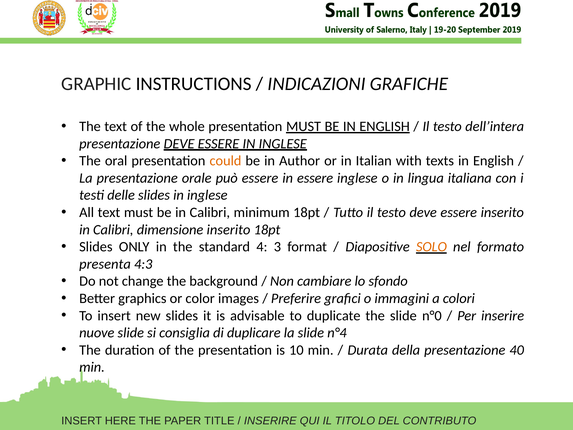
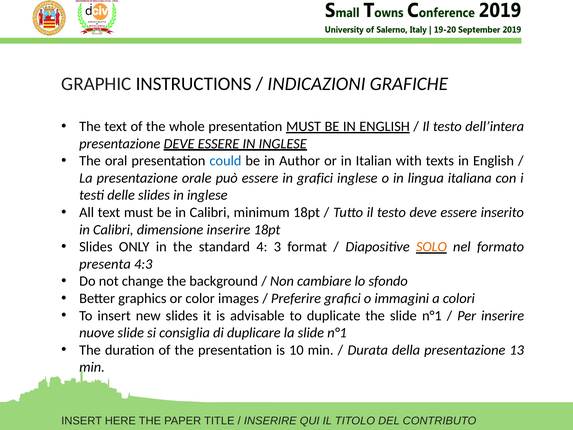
could colour: orange -> blue (225, 161)
in essere: essere -> grafici (315, 178)
dimensione inserito: inserito -> inserire (228, 230)
the slide n°0: n°0 -> n°1 (432, 315)
la slide n°4: n°4 -> n°1 (337, 333)
40: 40 -> 13 (517, 350)
